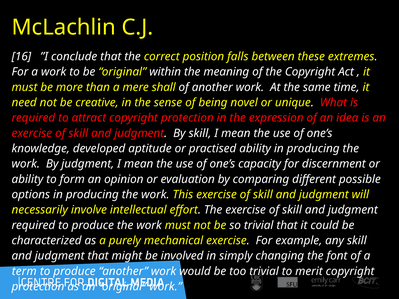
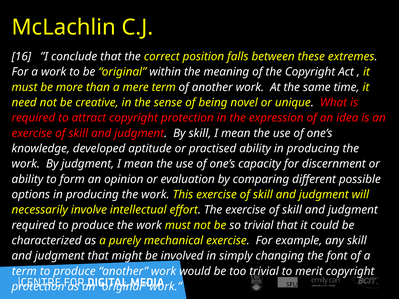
mere shall: shall -> term (164, 87)
